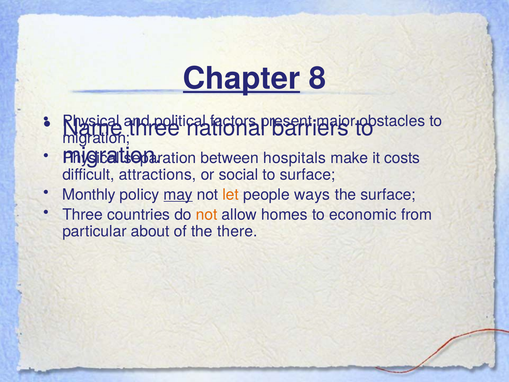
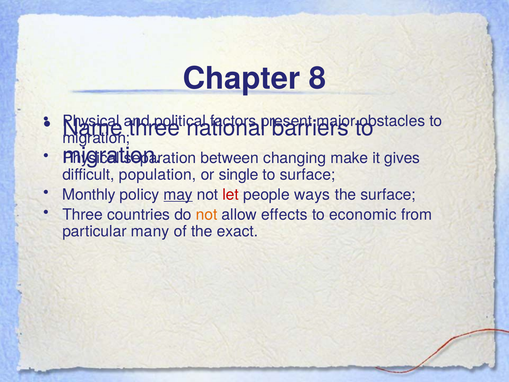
Chapter underline: present -> none (242, 79)
hospitals: hospitals -> changing (295, 158)
costs: costs -> gives (402, 158)
attractions: attractions -> population (158, 175)
social: social -> single (239, 175)
let colour: orange -> red (231, 195)
homes: homes -> effects (284, 214)
about: about -> many (150, 231)
there: there -> exact (237, 231)
